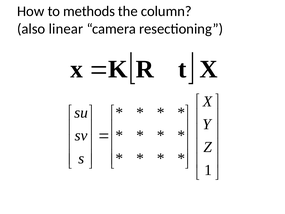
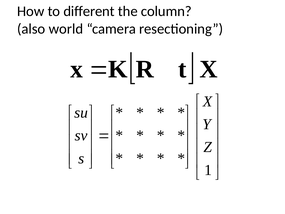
methods: methods -> different (89, 11)
linear: linear -> world (66, 29)
